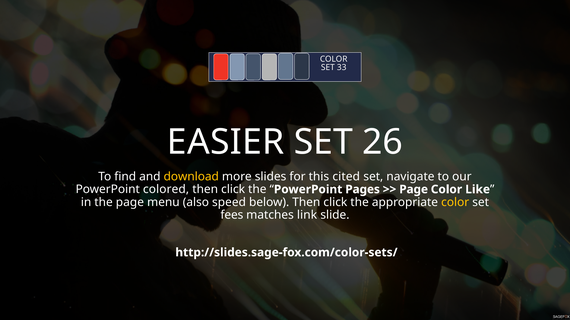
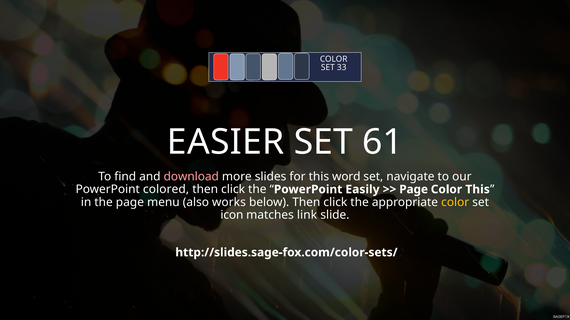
26: 26 -> 61 (383, 142)
download colour: yellow -> pink (191, 177)
cited: cited -> word (346, 177)
Pages: Pages -> Easily (362, 190)
Color Like: Like -> This (478, 190)
speed: speed -> works (229, 203)
fees: fees -> icon (232, 215)
